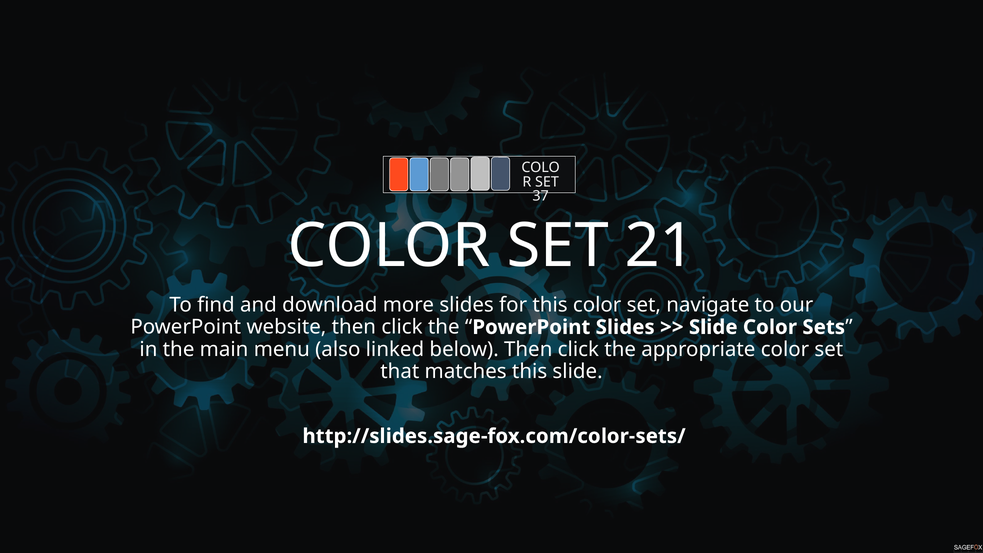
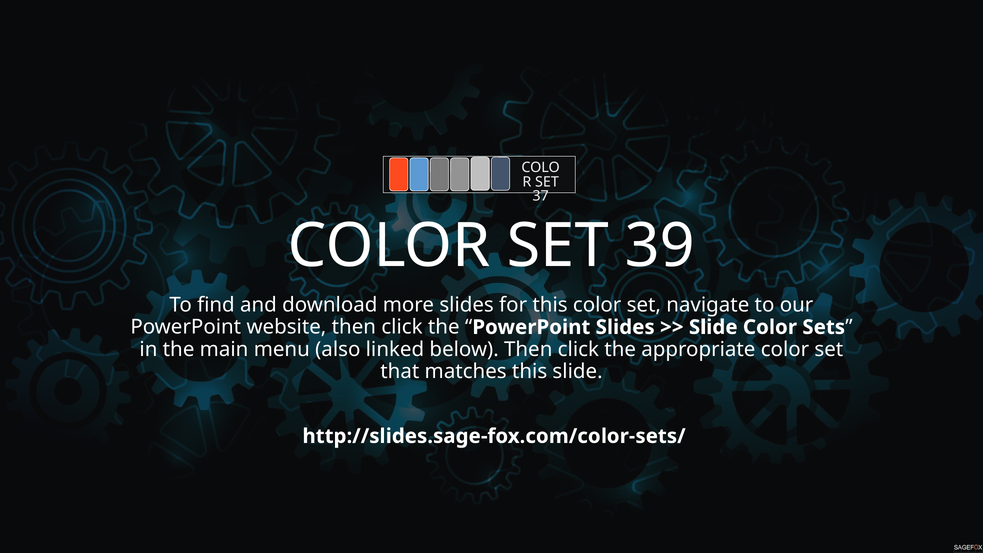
21: 21 -> 39 (660, 246)
